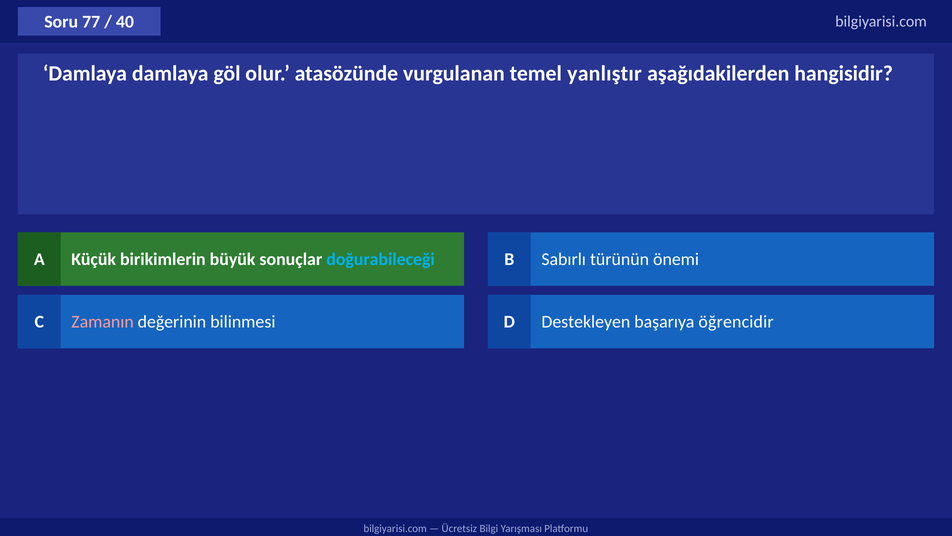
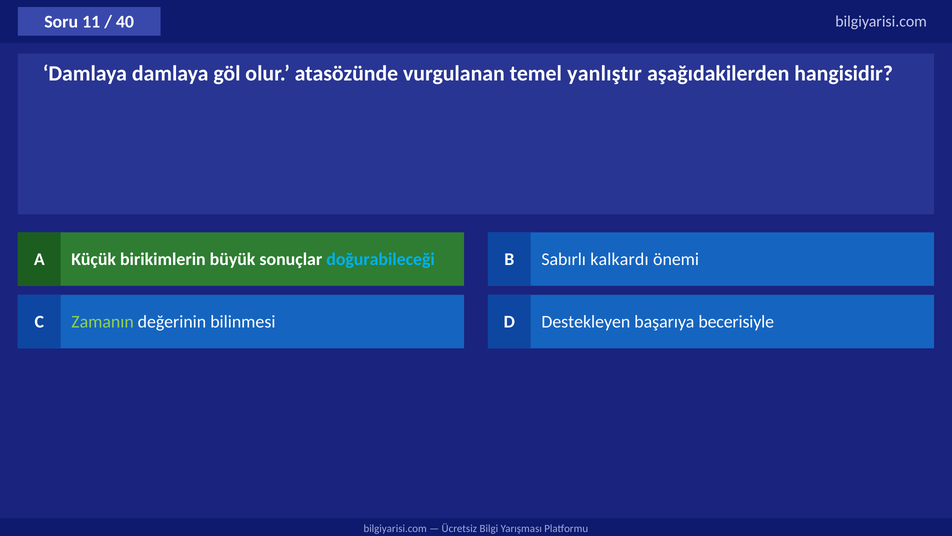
77: 77 -> 11 (91, 22)
türünün: türünün -> kalkardı (619, 259)
Zamanın colour: pink -> light green (103, 322)
öğrencidir: öğrencidir -> becerisiyle (736, 322)
